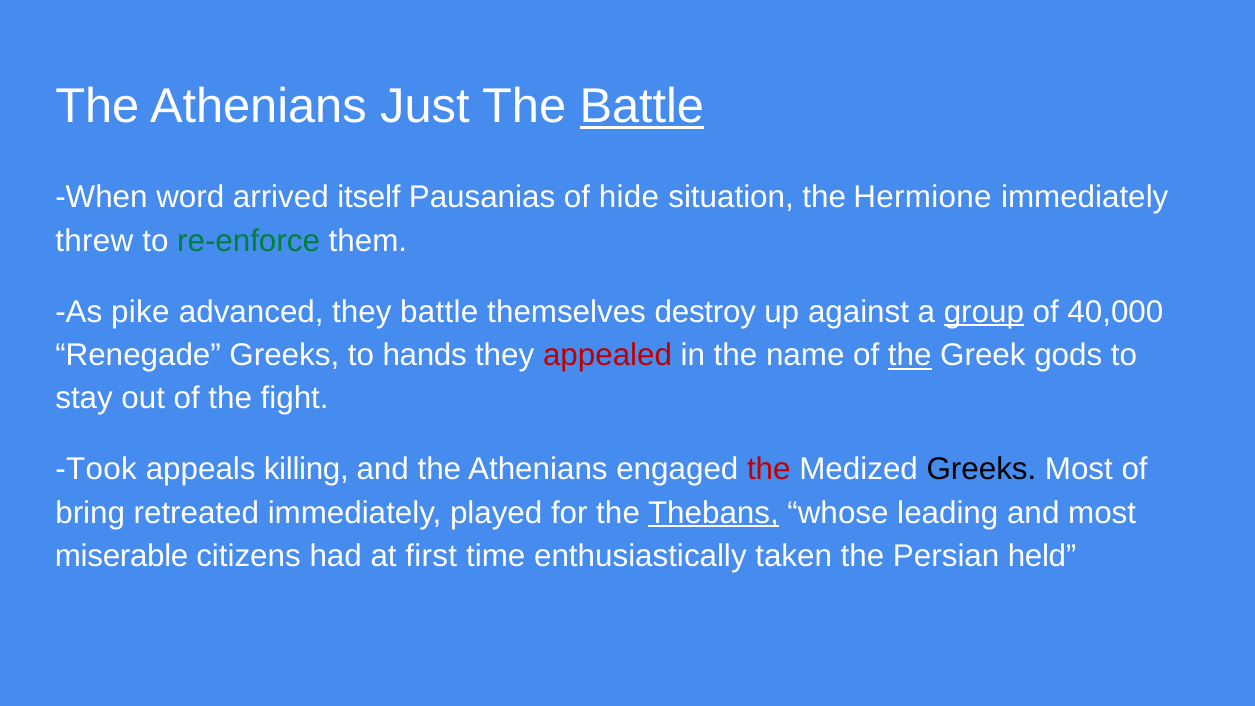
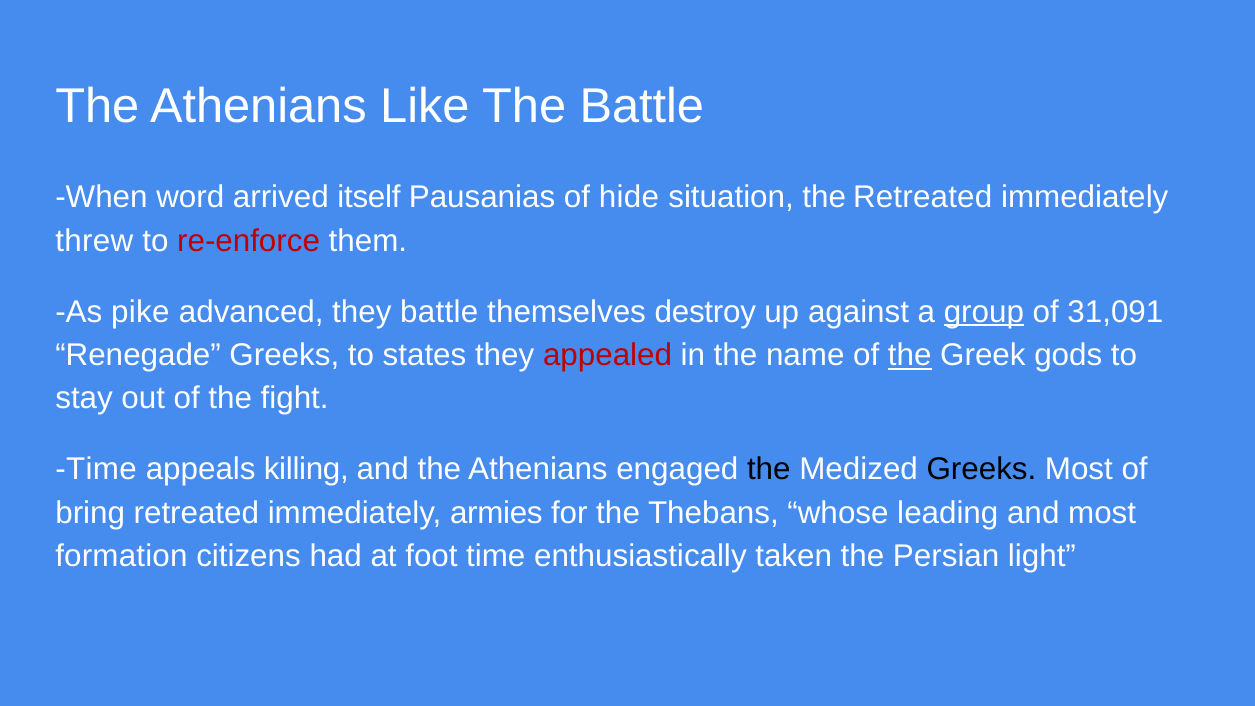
Just: Just -> Like (425, 106)
Battle underline: present -> none (642, 106)
the Hermione: Hermione -> Retreated (923, 197)
re-enforce colour: green -> red (249, 241)
40,000: 40,000 -> 31,091 (1115, 312)
hands: hands -> states (425, 355)
Took: Took -> Time (96, 470)
the colour: red -> black (769, 470)
played: played -> armies (496, 513)
Thebans underline: present -> none (713, 513)
miserable: miserable -> formation (121, 556)
first: first -> foot (431, 556)
held: held -> light (1042, 556)
